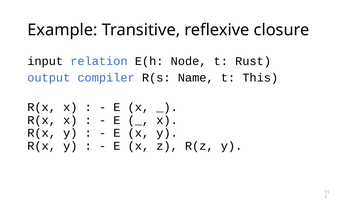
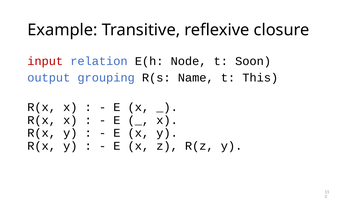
input colour: black -> red (45, 61)
Rust: Rust -> Soon (253, 61)
compiler: compiler -> grouping (106, 78)
